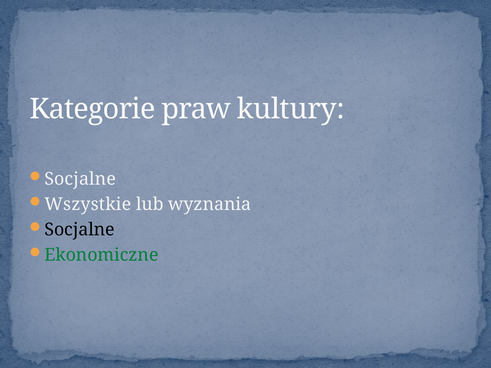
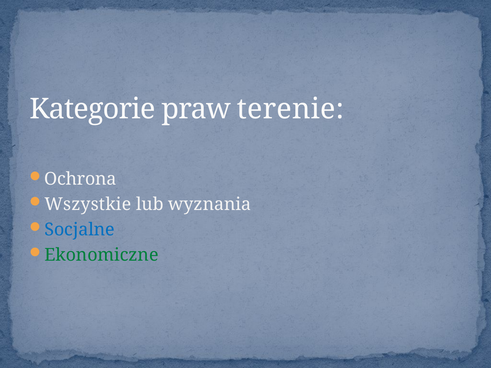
kultury: kultury -> terenie (290, 109)
Socjalne: Socjalne -> Ochrona (80, 179)
Socjalne colour: black -> blue (80, 230)
